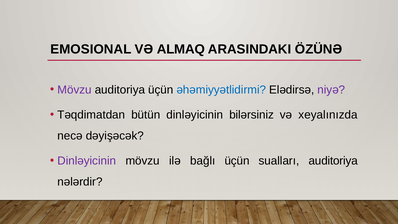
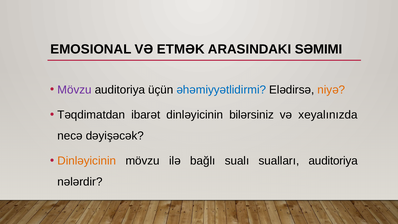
ALMAQ: ALMAQ -> ETMƏK (181, 49)
ÖZÜNƏ: ÖZÜNƏ -> SƏMIMI (319, 49)
niyə colour: purple -> orange (331, 90)
bütün: bütün -> ibarət (146, 115)
Dinləyicinin colour: purple -> orange (87, 161)
bağlı üçün: üçün -> sualı (237, 161)
